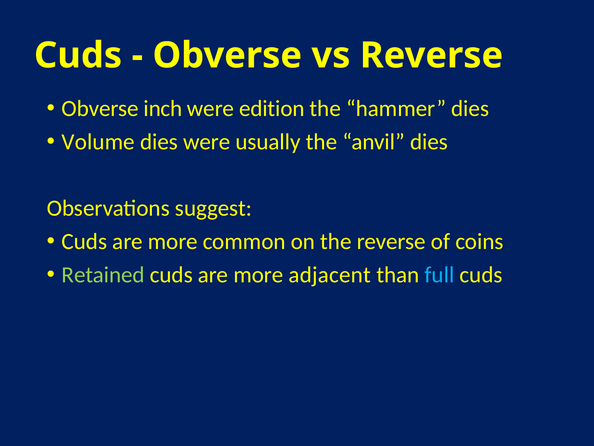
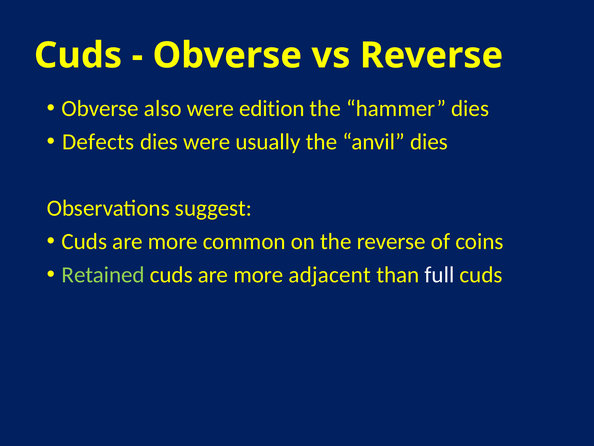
inch: inch -> also (163, 108)
Volume: Volume -> Defects (98, 142)
full colour: light blue -> white (439, 274)
